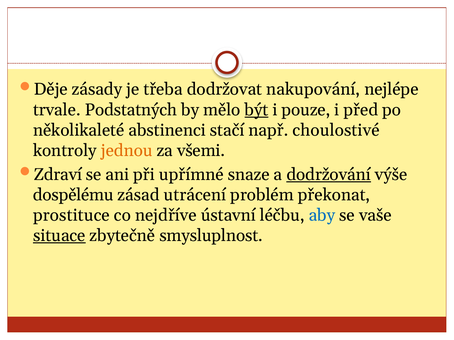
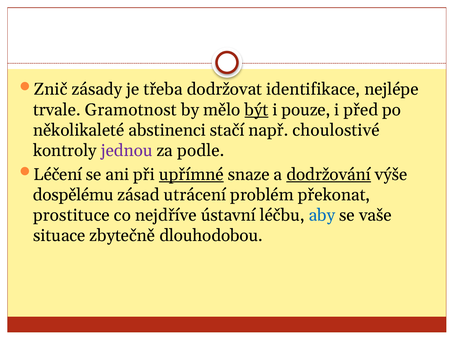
Děje: Děje -> Znič (51, 89)
nakupování: nakupování -> identifikace (313, 89)
Podstatných: Podstatných -> Gramotnost (131, 110)
jednou colour: orange -> purple (127, 151)
všemi: všemi -> podle (201, 151)
Zdraví: Zdraví -> Léčení (58, 175)
upřímné underline: none -> present (191, 175)
situace underline: present -> none (59, 236)
smysluplnost: smysluplnost -> dlouhodobou (211, 236)
